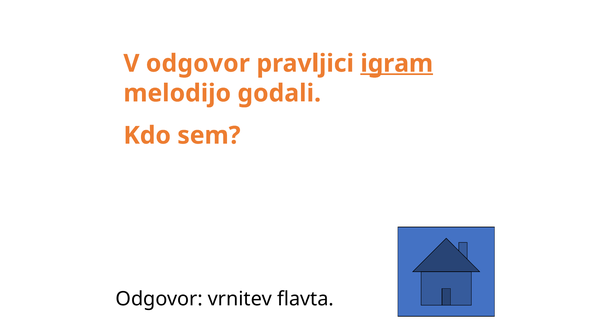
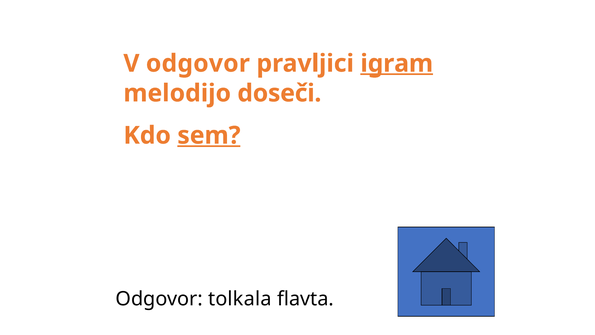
godali: godali -> doseči (279, 93)
sem underline: none -> present (209, 135)
vrnitev: vrnitev -> tolkala (240, 299)
